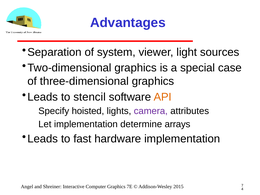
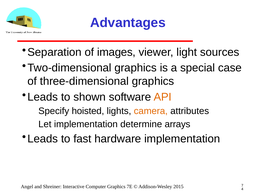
system: system -> images (116, 52)
stencil: stencil -> shown (90, 97)
camera colour: purple -> orange (151, 111)
